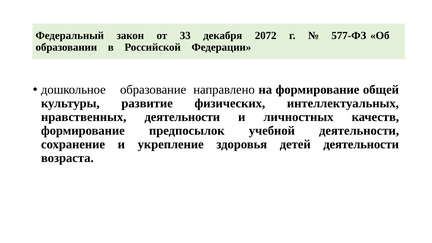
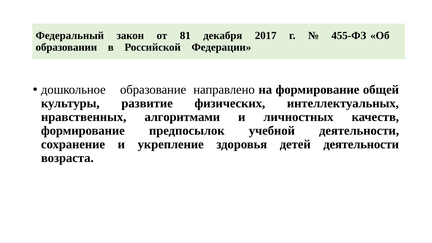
33: 33 -> 81 (185, 35)
2072: 2072 -> 2017 (266, 35)
577-ФЗ: 577-ФЗ -> 455-ФЗ (349, 35)
нравственных деятельности: деятельности -> алгоритмами (182, 117)
